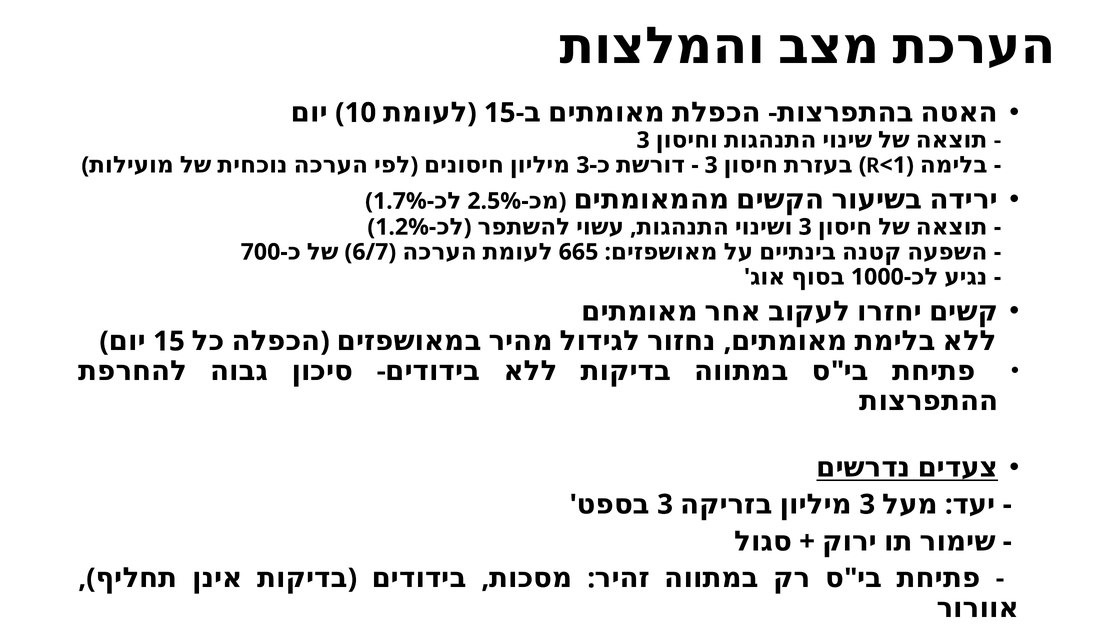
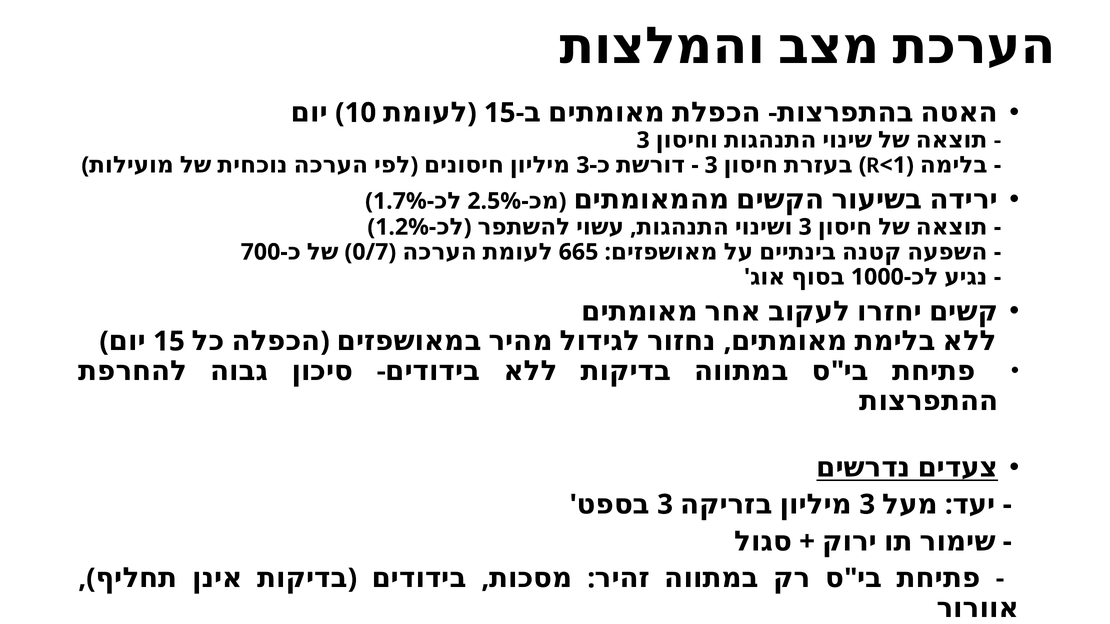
6/7: 6/7 -> 0/7 (370, 252)
